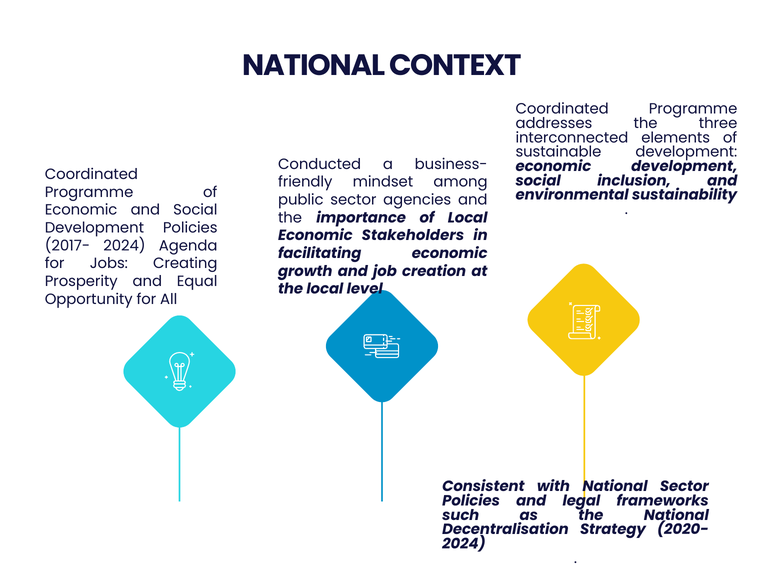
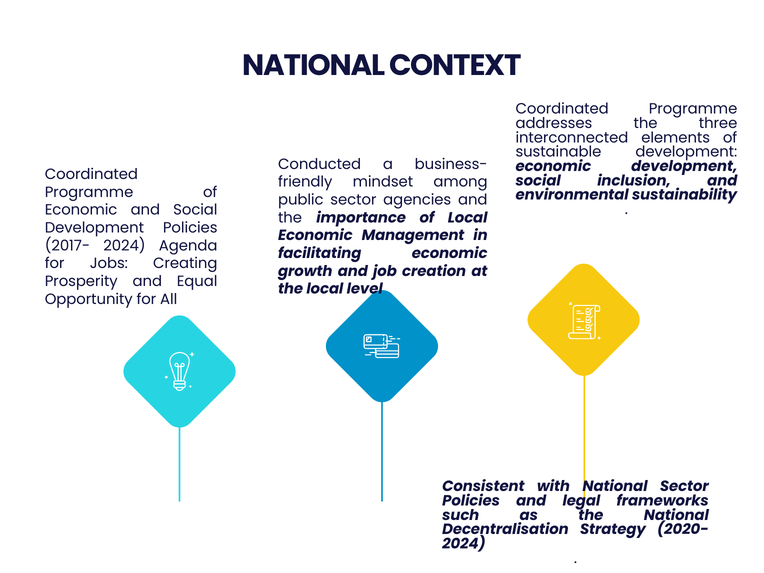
Stakeholders: Stakeholders -> Management (413, 235)
